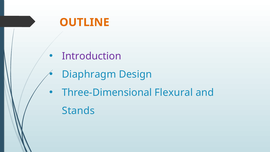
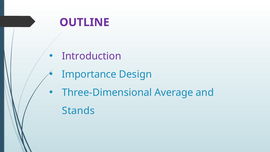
OUTLINE colour: orange -> purple (84, 22)
Diaphragm: Diaphragm -> Importance (89, 74)
Flexural: Flexural -> Average (174, 93)
